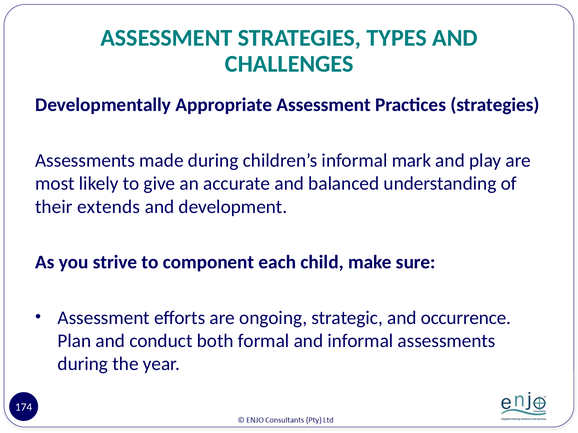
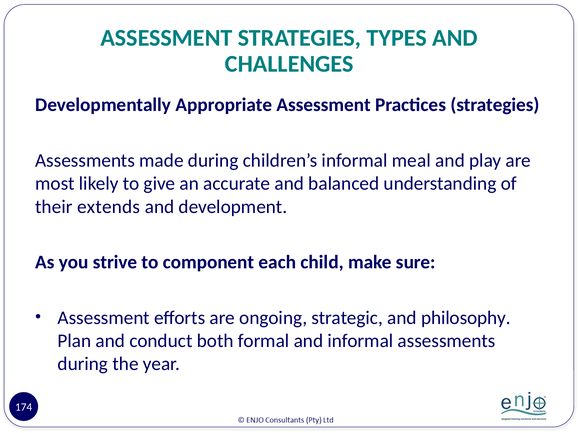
mark: mark -> meal (411, 161)
occurrence: occurrence -> philosophy (466, 318)
